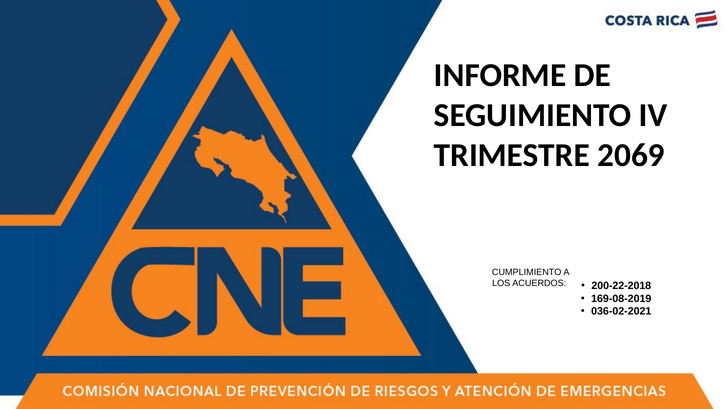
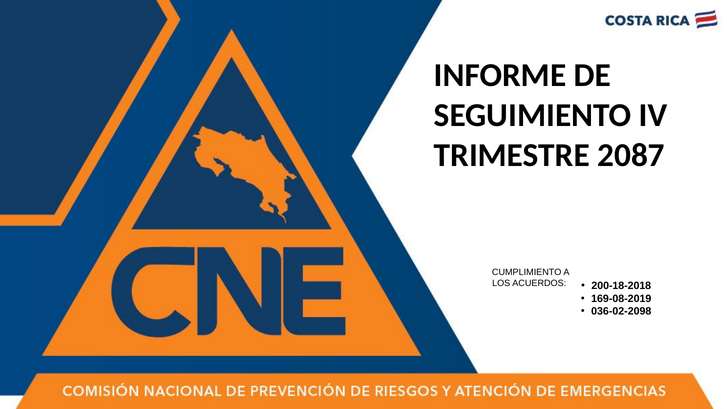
2069: 2069 -> 2087 (631, 155)
200-22-2018: 200-22-2018 -> 200-18-2018 (621, 286)
036-02-2021: 036-02-2021 -> 036-02-2098 (621, 311)
